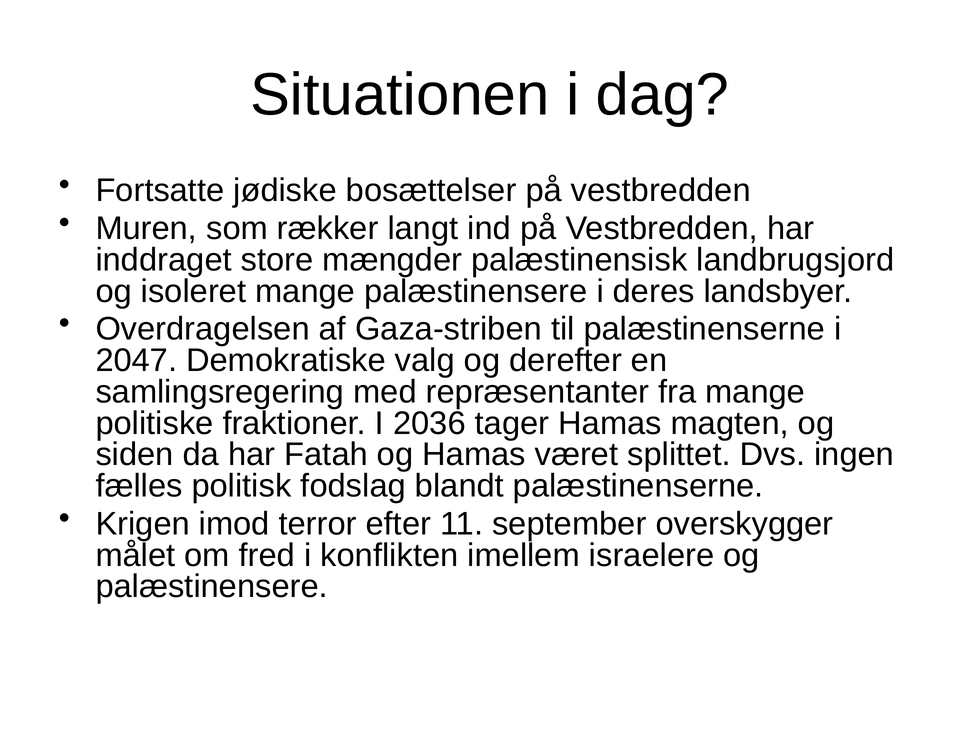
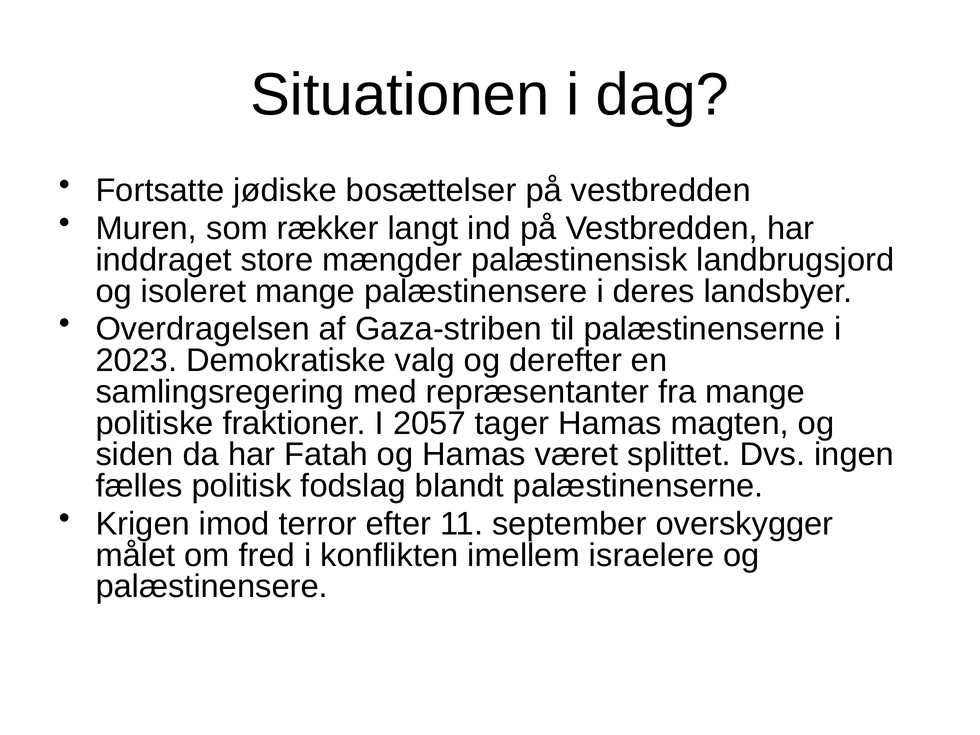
2047: 2047 -> 2023 (136, 361)
2036: 2036 -> 2057 (429, 423)
